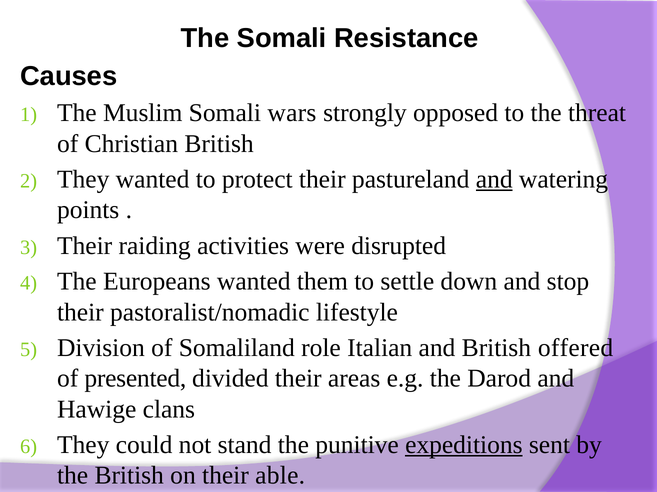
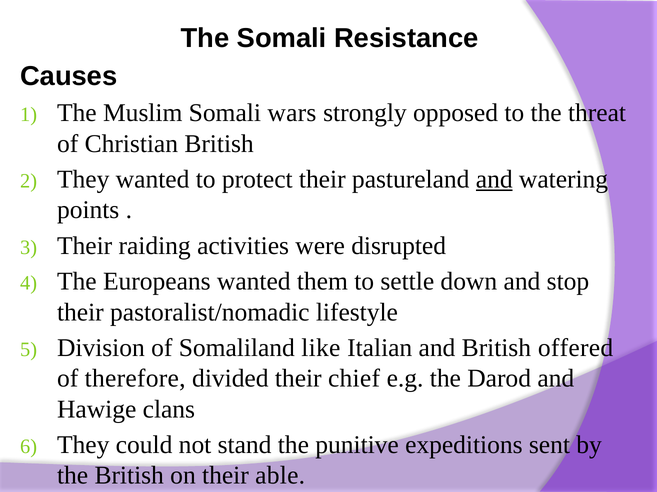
role: role -> like (321, 348)
presented: presented -> therefore (135, 379)
areas: areas -> chief (354, 379)
expeditions underline: present -> none (464, 446)
